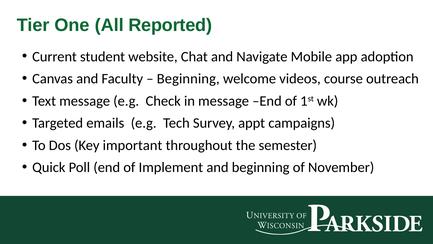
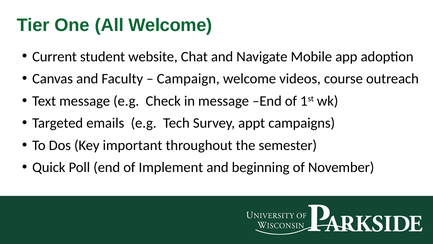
All Reported: Reported -> Welcome (170, 25)
Beginning: Beginning -> Campaign (188, 79)
